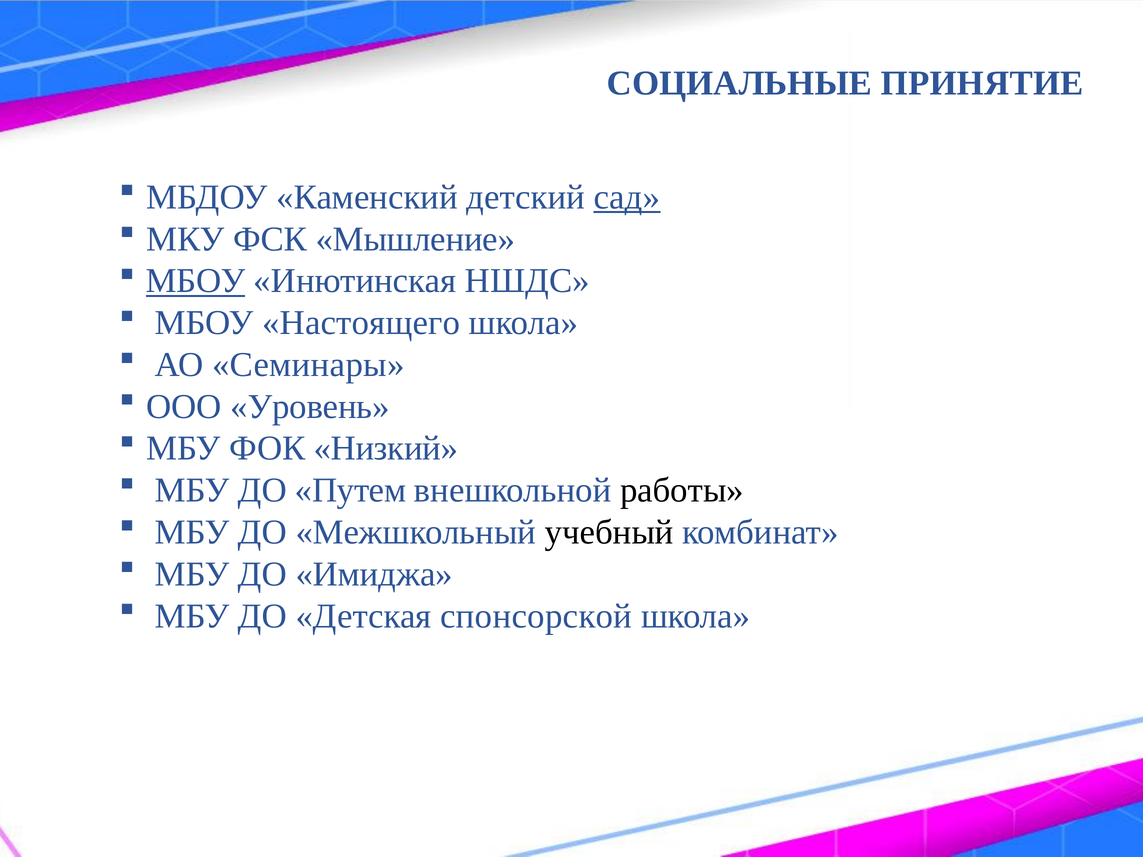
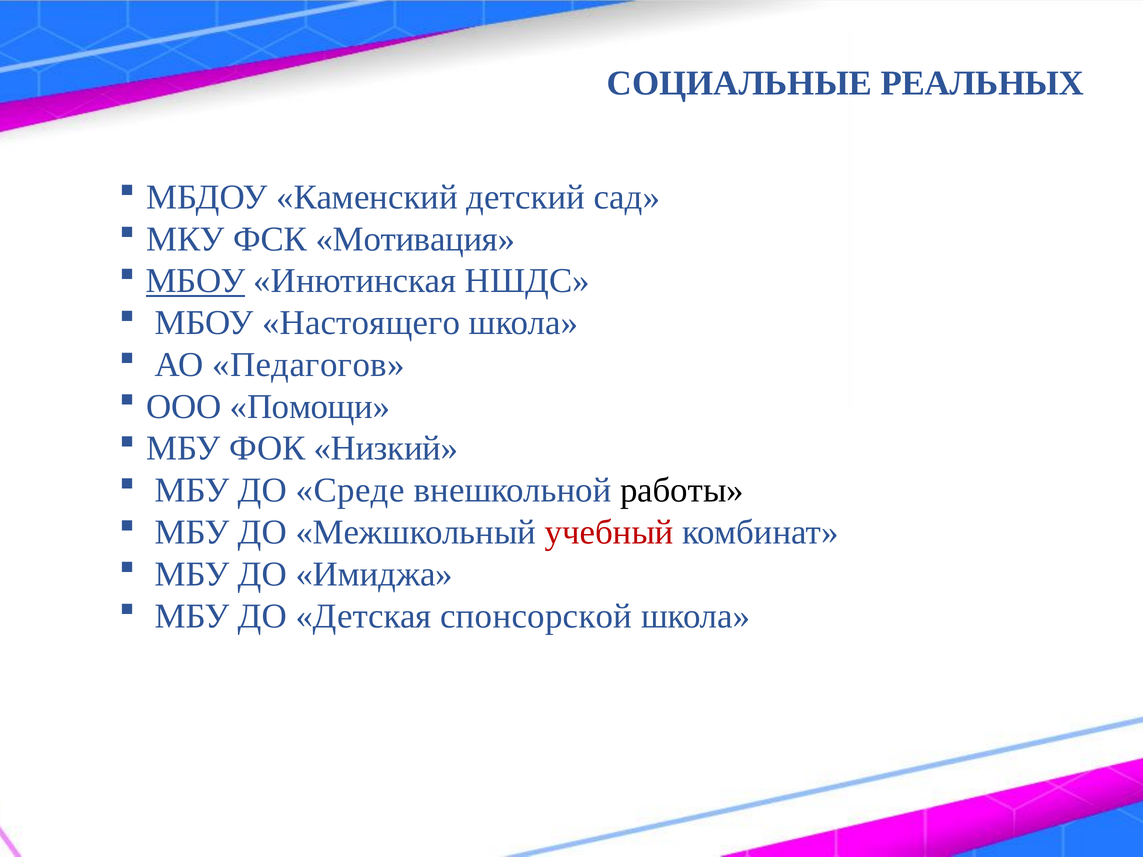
ПРИНЯТИЕ: ПРИНЯТИЕ -> РЕАЛЬНЫХ (982, 83)
сад underline: present -> none (627, 197)
Мышление: Мышление -> Мотивация (415, 239)
Семинары: Семинары -> Педагогов (308, 365)
Уровень: Уровень -> Помощи (310, 407)
Путем: Путем -> Среде (350, 490)
учебный colour: black -> red (609, 532)
